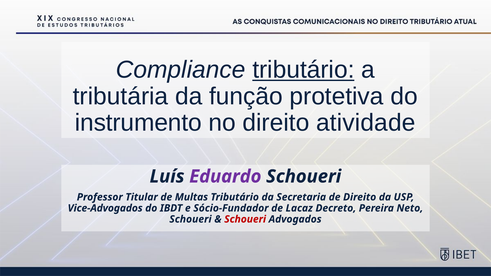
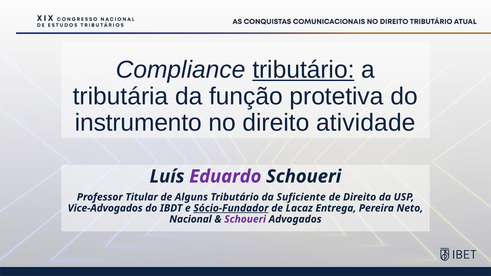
Multas: Multas -> Alguns (191, 197)
Secretaria: Secretaria -> Suficiente (301, 197)
Sócio-Fundador underline: none -> present (231, 208)
Decreto: Decreto -> Entrega (336, 208)
Schoueri: Schoueri -> Nacional (191, 219)
Schoueri colour: red -> purple (245, 219)
